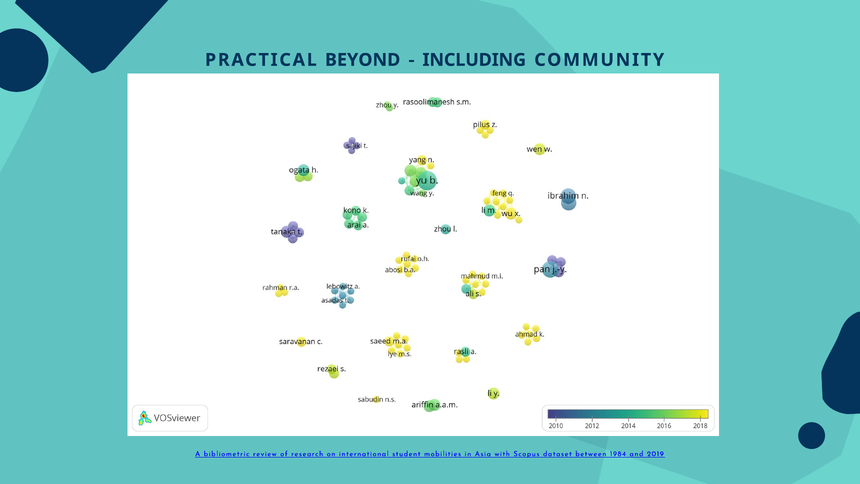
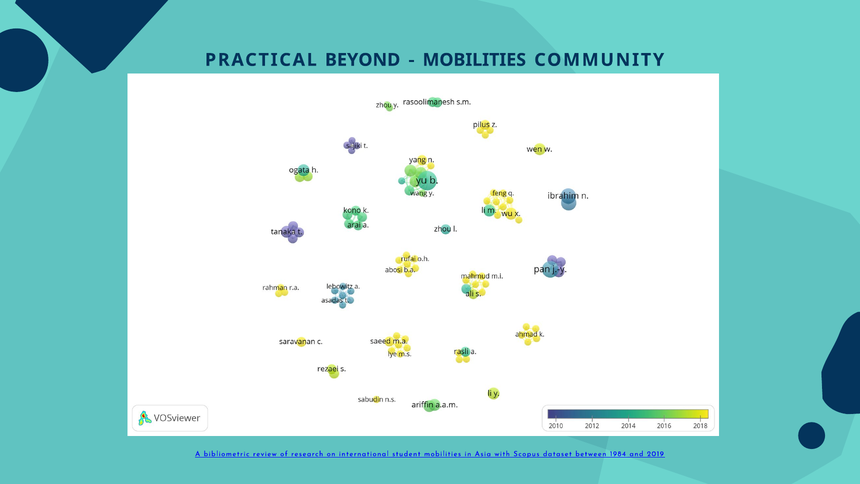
INCLUDING: INCLUDING -> MOBILITIES (474, 60)
